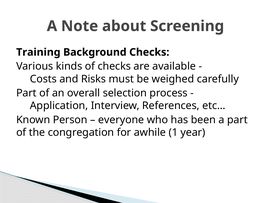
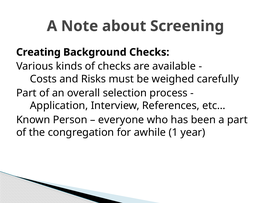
Training: Training -> Creating (38, 52)
